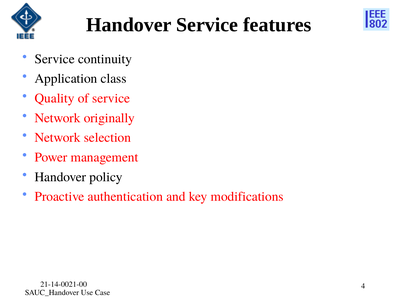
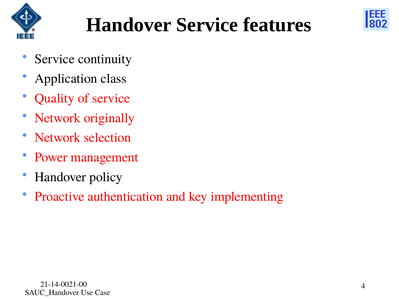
modifications: modifications -> implementing (247, 197)
